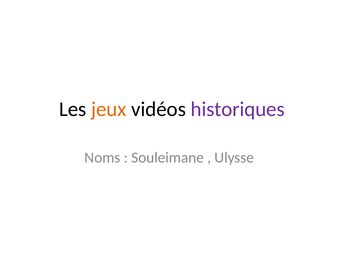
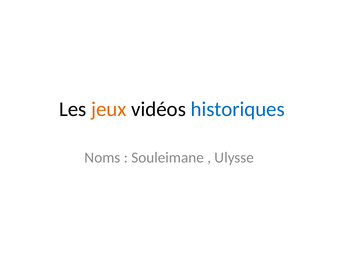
historiques colour: purple -> blue (238, 109)
